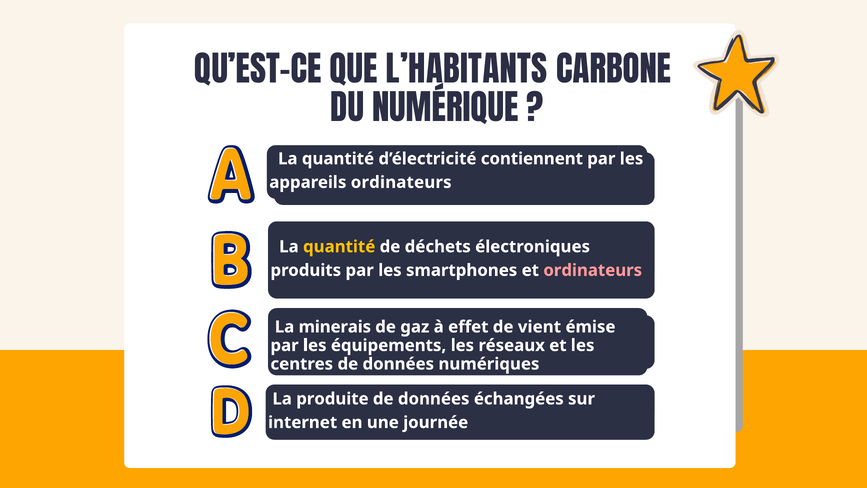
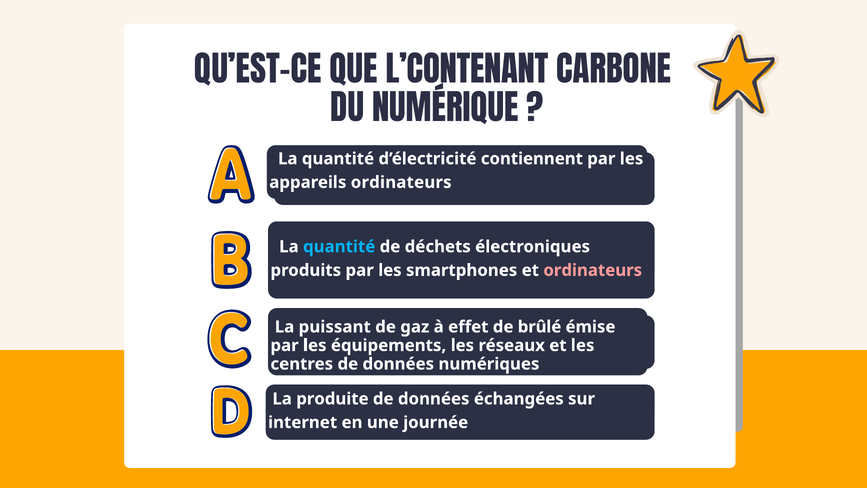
L’HABITANTS: L’HABITANTS -> L’CONTENANT (467, 71)
quantité colour: yellow -> light blue (339, 247)
minerais: minerais -> puissant (335, 327)
vient: vient -> brûlé (540, 327)
